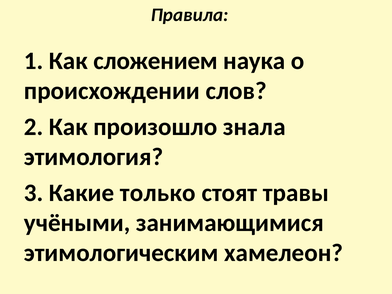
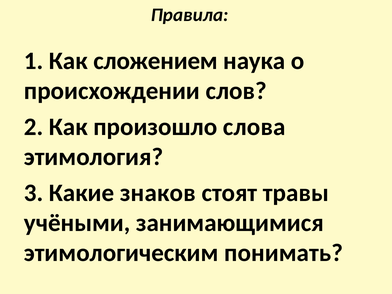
знала: знала -> слова (254, 127)
только: только -> знаков (158, 193)
хамелеон: хамелеон -> понимать (284, 253)
